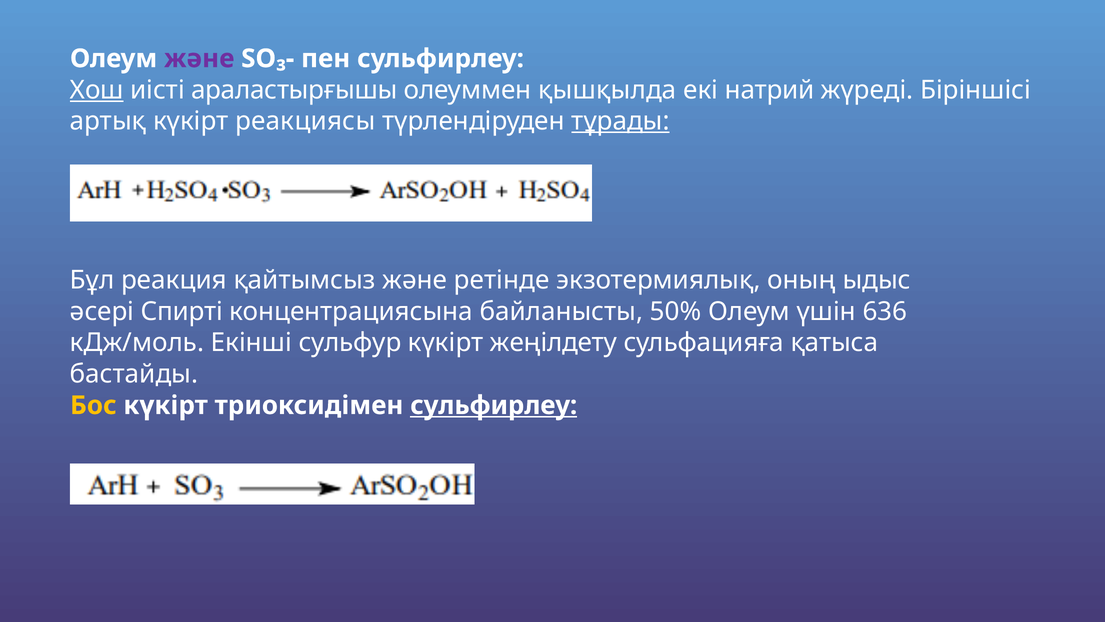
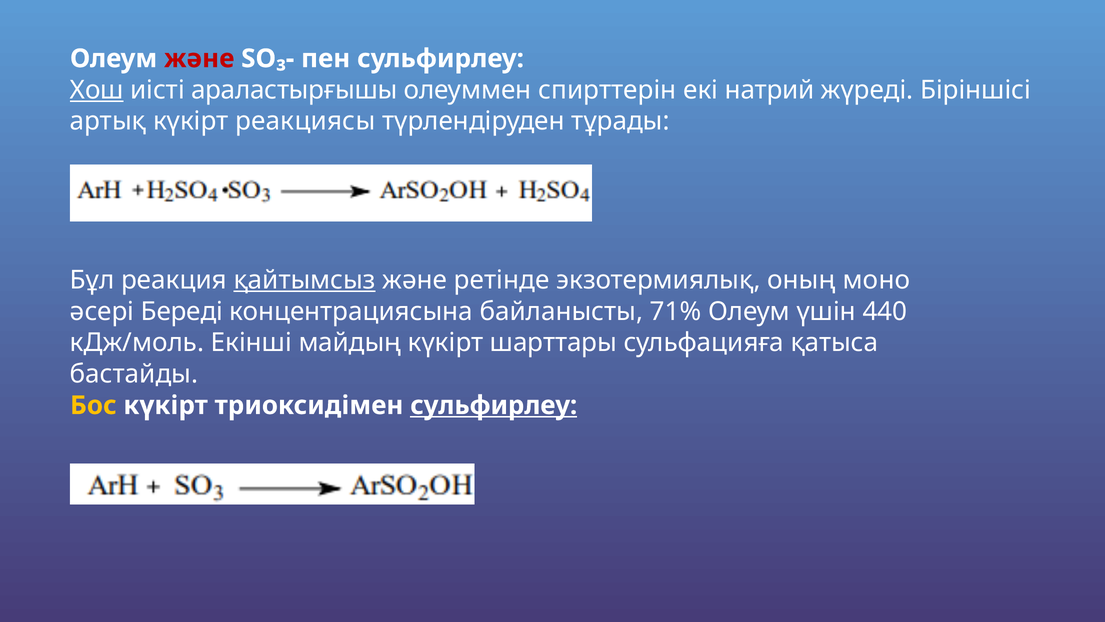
және colour: purple -> red (199, 59)
қышқылда: қышқылда -> спирттерін (607, 90)
тұрады underline: present -> none (621, 121)
қайтымсыз underline: none -> present (305, 280)
ыдыс: ыдыс -> моно (877, 280)
Спирті: Спирті -> Береді (182, 311)
50%: 50% -> 71% (676, 311)
636: 636 -> 440 (885, 311)
сульфур: сульфур -> майдың (350, 343)
жеңілдету: жеңілдету -> шарттары (553, 343)
